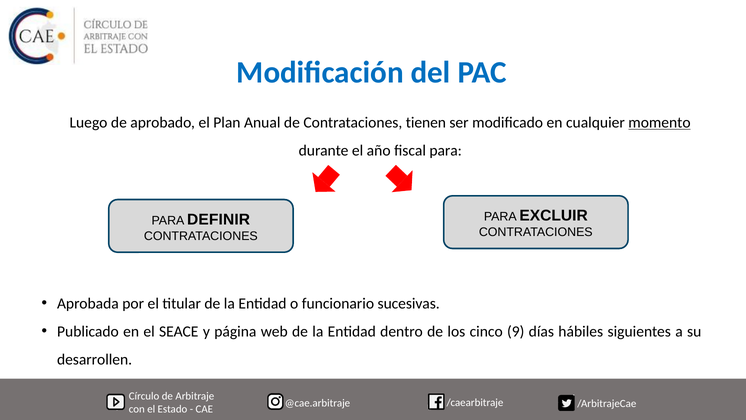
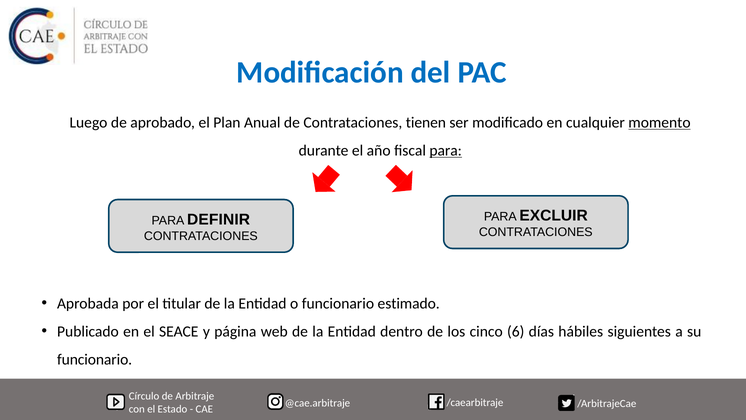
para underline: none -> present (446, 150)
sucesivas: sucesivas -> estimado (409, 303)
9: 9 -> 6 (516, 331)
desarrollen: desarrollen -> funcionario (95, 359)
